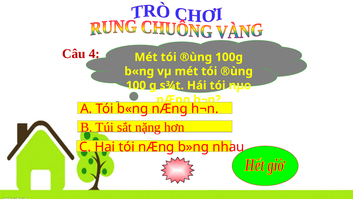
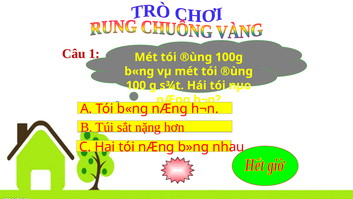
4: 4 -> 1 (94, 54)
